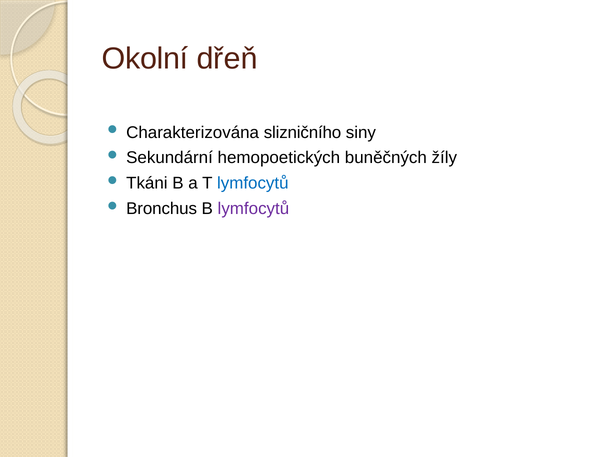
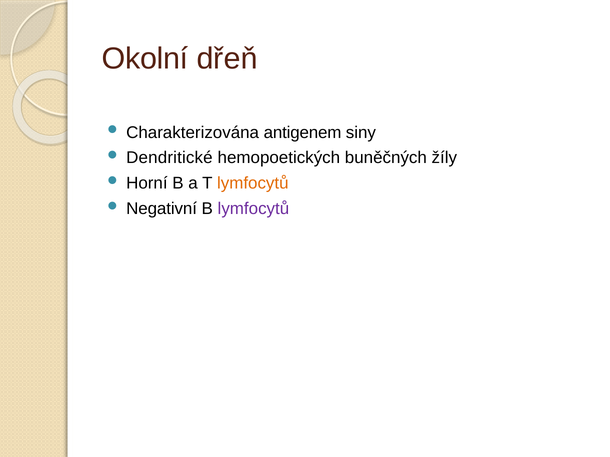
slizničního: slizničního -> antigenem (303, 133)
Sekundární: Sekundární -> Dendritické (169, 158)
Tkáni: Tkáni -> Horní (147, 183)
lymfocytů colour: blue -> orange (253, 183)
Bronchus: Bronchus -> Negativní (162, 209)
